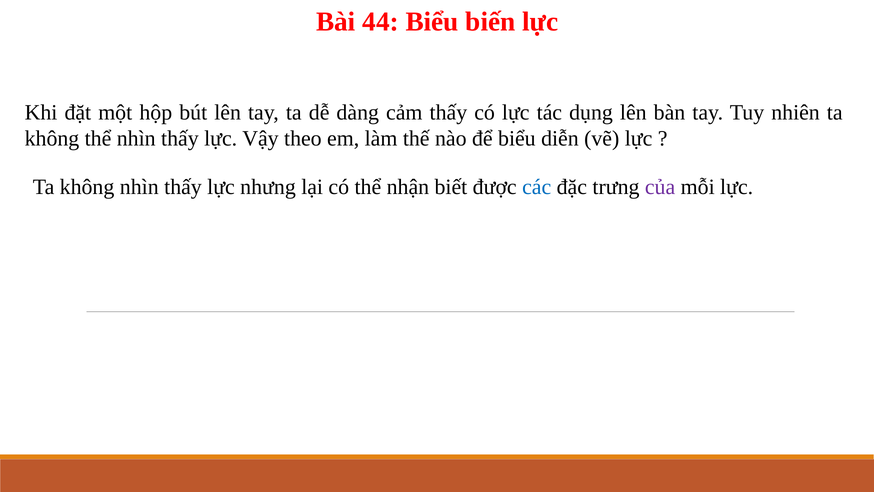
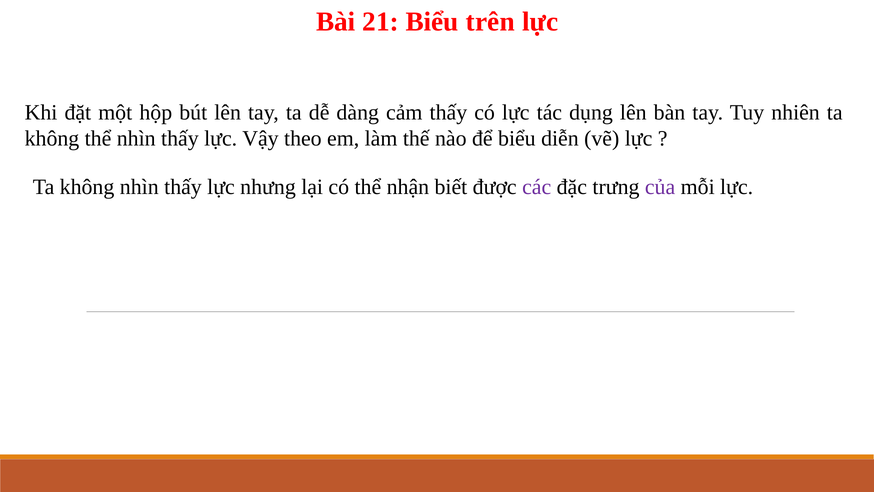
44: 44 -> 21 (381, 21)
biến: biến -> trên (490, 21)
các colour: blue -> purple (537, 187)
